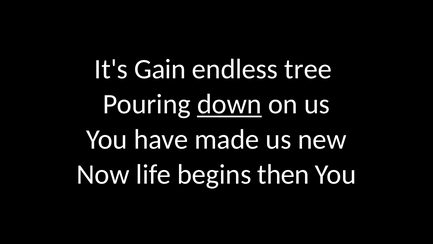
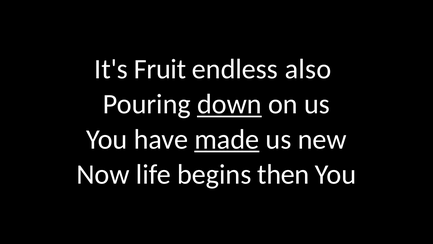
Gain: Gain -> Fruit (160, 69)
tree: tree -> also (308, 69)
made underline: none -> present (227, 139)
